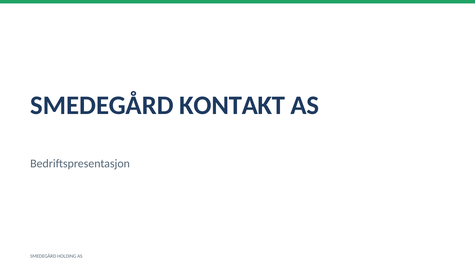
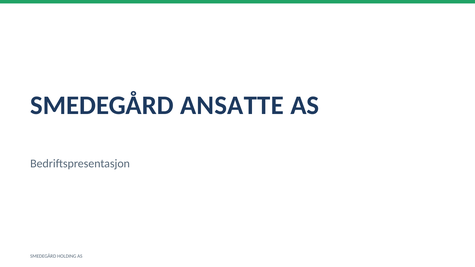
KONTAKT: KONTAKT -> ANSATTE (232, 105)
